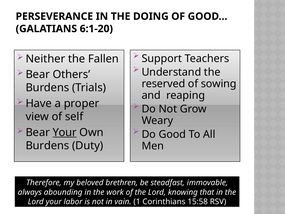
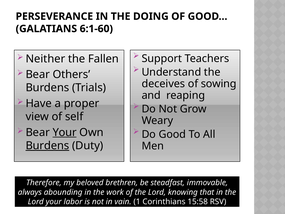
6:1-20: 6:1-20 -> 6:1-60 (96, 29)
reserved: reserved -> deceives (163, 84)
Burdens underline: none -> present (47, 145)
